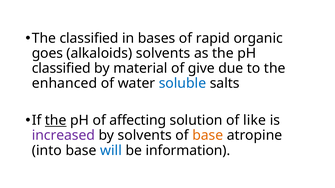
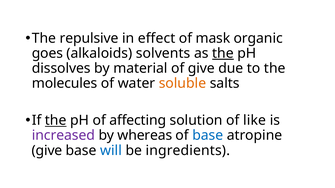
The classified: classified -> repulsive (89, 38)
bases: bases -> effect (157, 38)
rapid: rapid -> mask (213, 38)
the underline: none -> present (223, 53)
classified: classified -> dissolves (61, 68)
enhanced: enhanced -> molecules (65, 84)
soluble colour: blue -> orange (182, 84)
by solvents: solvents -> whereas (145, 136)
base colour: orange -> blue (208, 136)
into: into -> give (47, 151)
information: information -> ingredients (188, 151)
